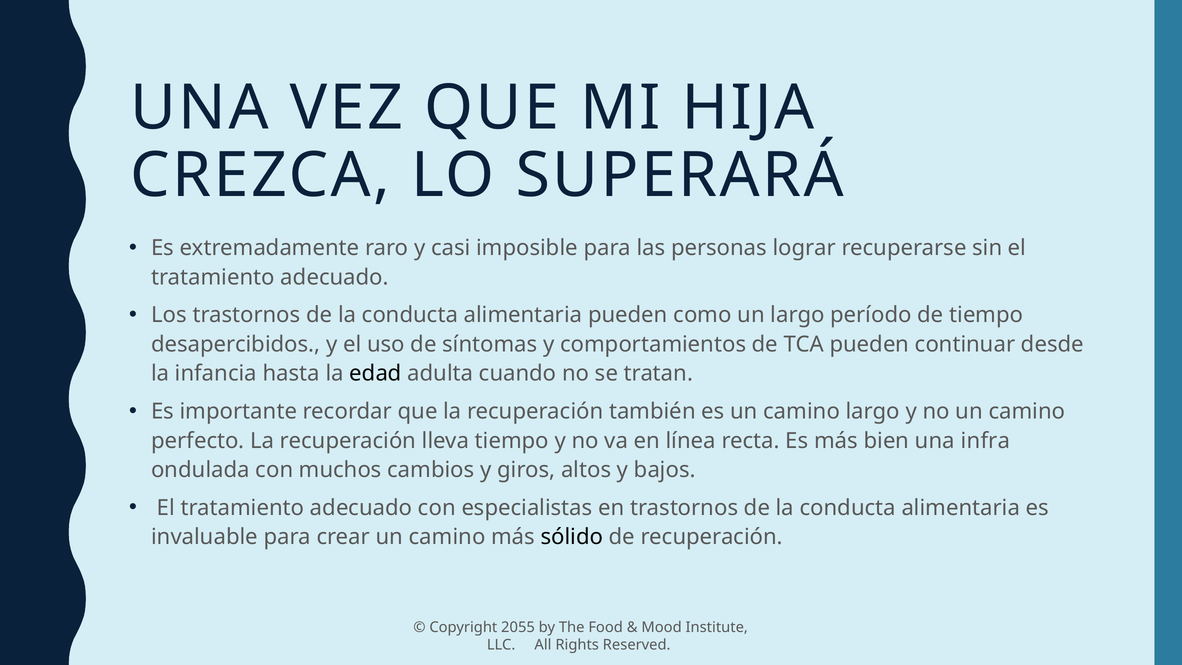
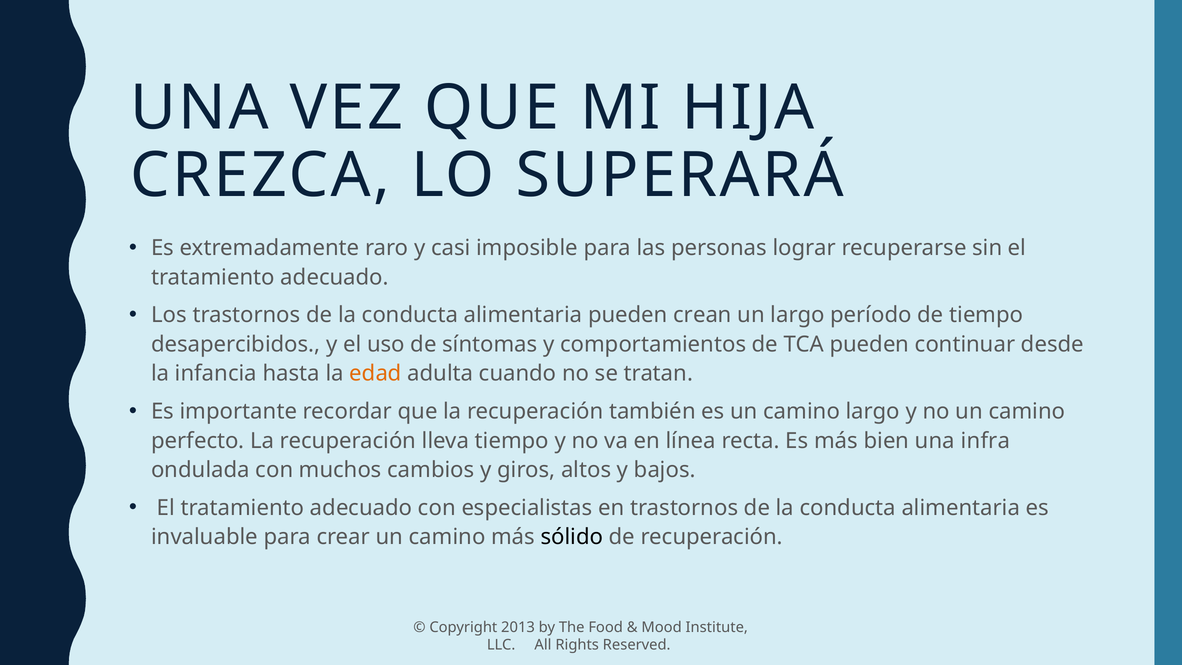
como: como -> crean (702, 315)
edad colour: black -> orange (375, 373)
2055: 2055 -> 2013 (518, 627)
